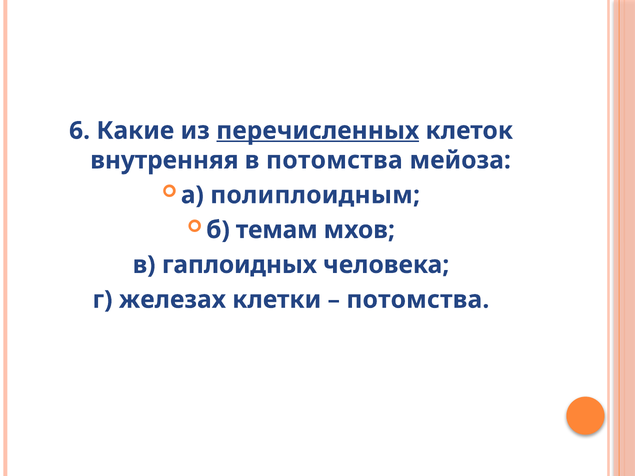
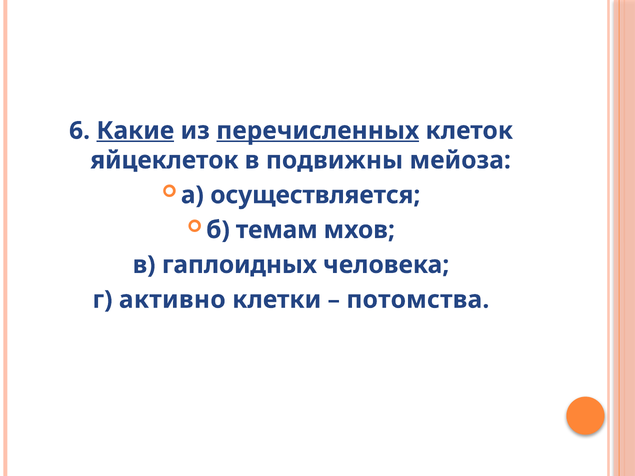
Какие underline: none -> present (135, 131)
внутренняя: внутренняя -> яйцеклеток (164, 160)
в потомства: потомства -> подвижны (334, 160)
полиплоидным: полиплоидным -> осуществляется (315, 195)
железах: железах -> активно (172, 300)
